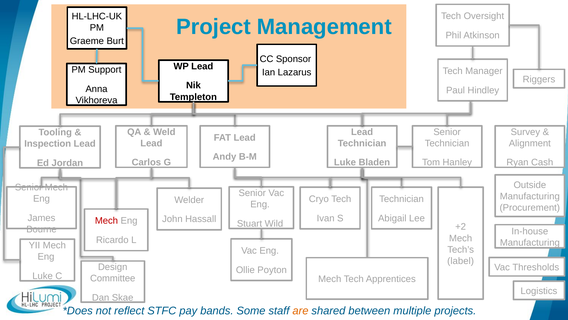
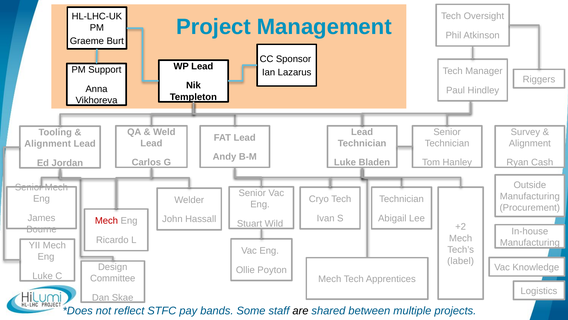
Inspection: Inspection -> Alignment (48, 144)
Thresholds: Thresholds -> Knowledge (536, 267)
are colour: orange -> black (300, 310)
